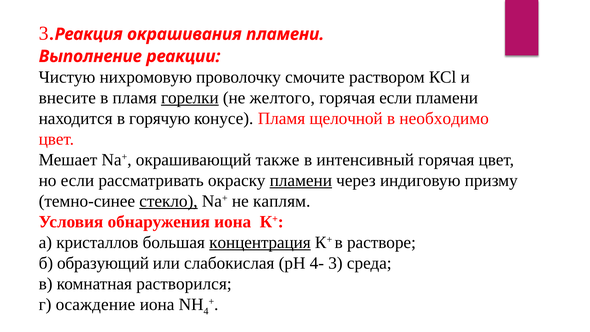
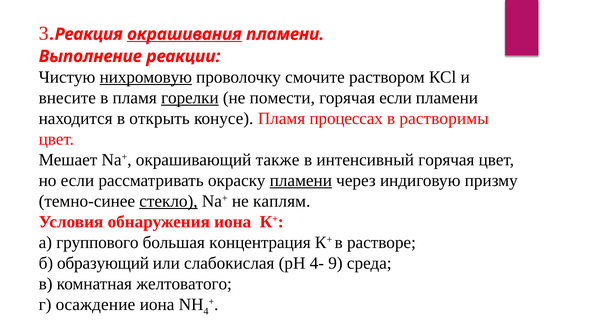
окрашивания underline: none -> present (184, 34)
нихромовую underline: none -> present (146, 77)
желтого: желтого -> помести (282, 98)
горячую: горячую -> открыть (160, 118)
щелочной: щелочной -> процессах (346, 118)
необходимо: необходимо -> растворимы (444, 118)
кристаллов: кристаллов -> группового (97, 242)
концентрация underline: present -> none (260, 242)
4- 3: 3 -> 9 (335, 263)
растворился: растворился -> желтоватого (184, 284)
